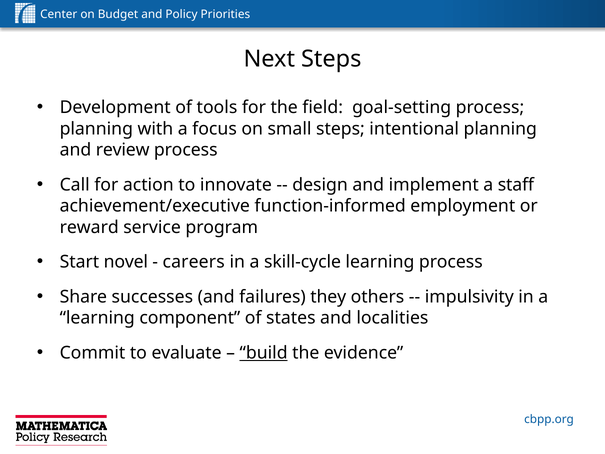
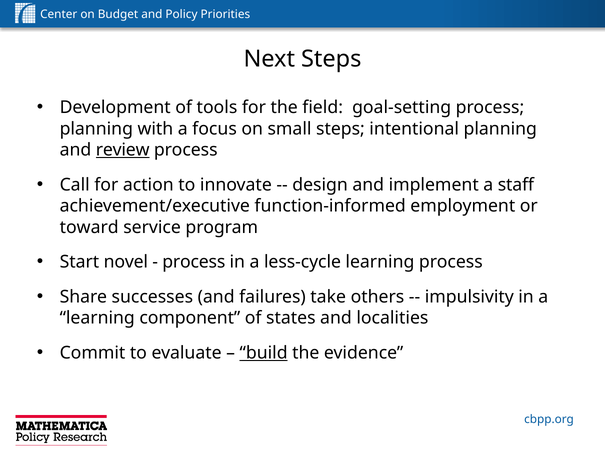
review underline: none -> present (123, 150)
reward: reward -> toward (89, 227)
careers: careers -> process (194, 262)
skill-cycle: skill-cycle -> less-cycle (302, 262)
they: they -> take (328, 297)
